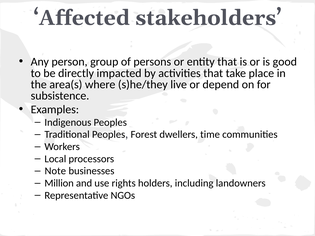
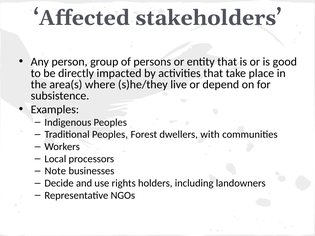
time: time -> with (210, 135)
Million: Million -> Decide (59, 183)
